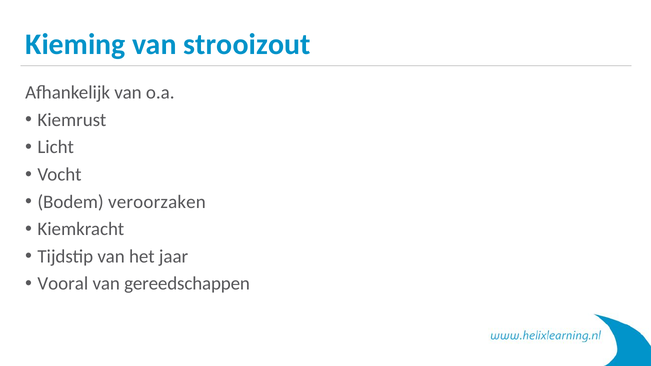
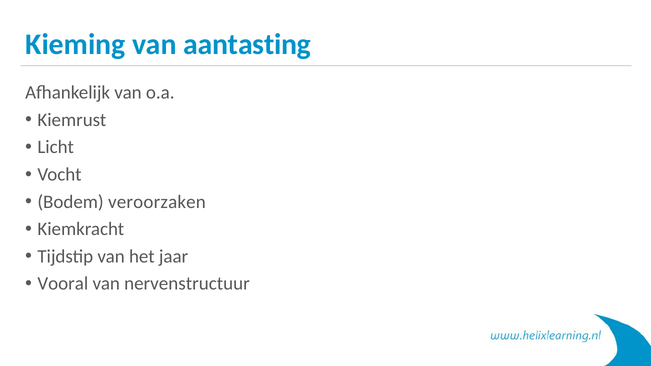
strooizout: strooizout -> aantasting (247, 45)
gereedschappen: gereedschappen -> nervenstructuur (187, 284)
